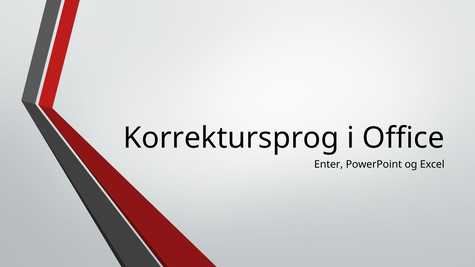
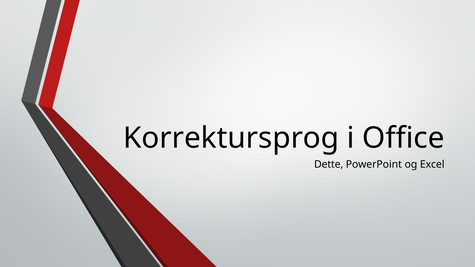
Enter: Enter -> Dette (329, 164)
